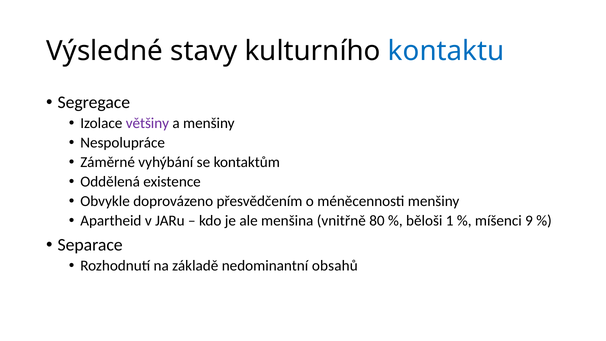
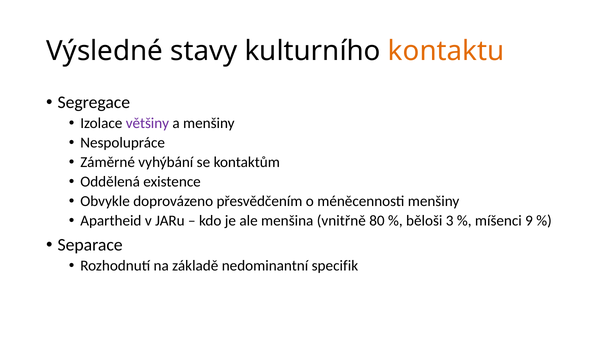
kontaktu colour: blue -> orange (446, 51)
1: 1 -> 3 (450, 221)
obsahů: obsahů -> specifik (335, 266)
